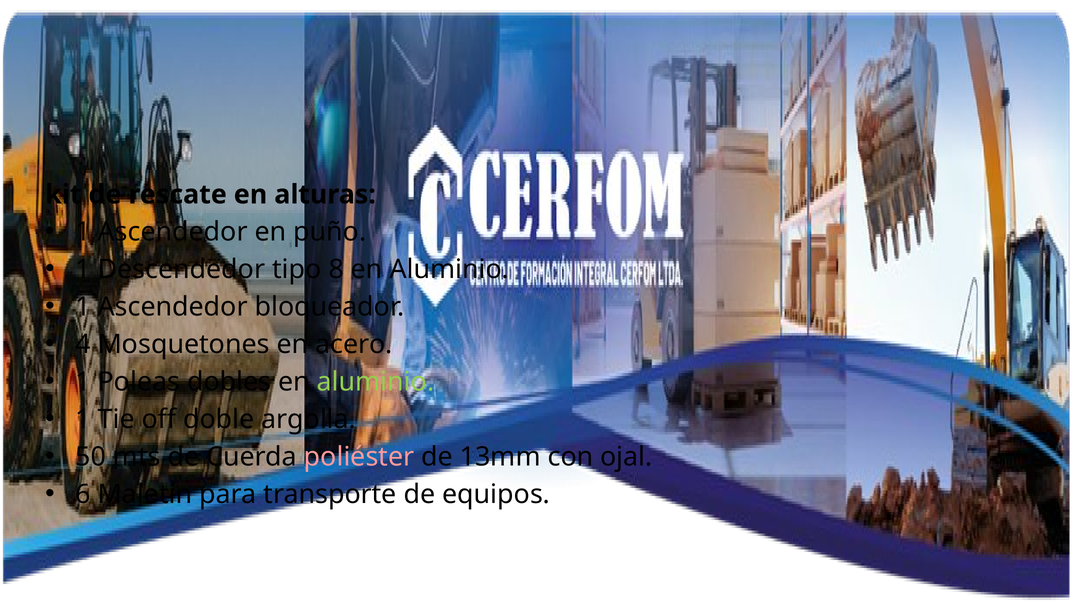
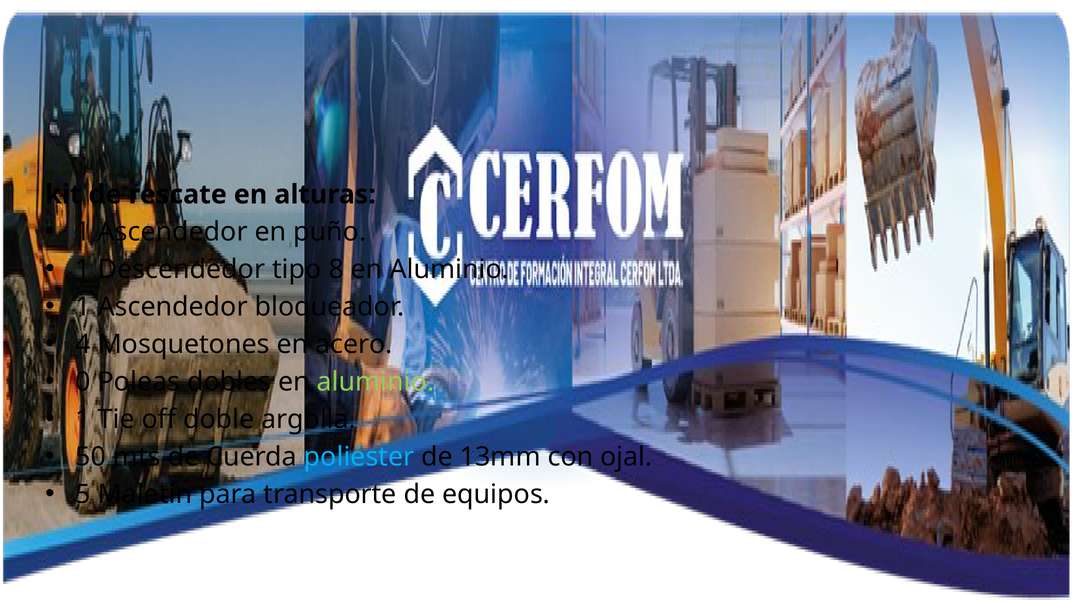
1: 1 -> 0 (83, 382)
poliéster colour: pink -> light blue (359, 458)
6: 6 -> 5 (83, 495)
